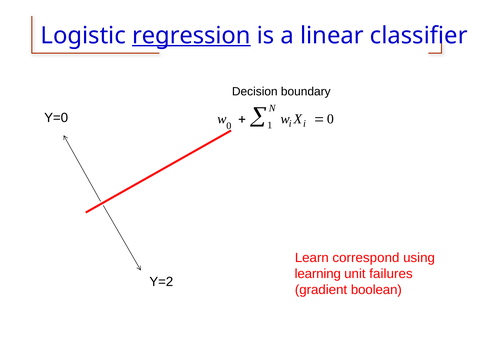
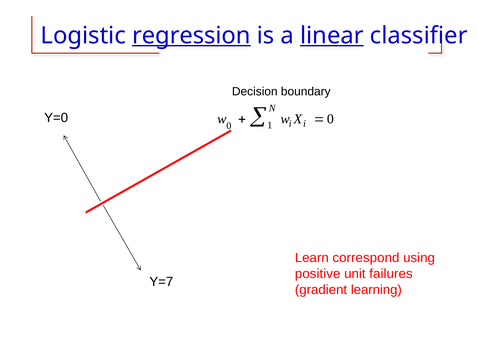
linear underline: none -> present (332, 35)
learning: learning -> positive (318, 274)
Y=2: Y=2 -> Y=7 (161, 282)
boolean: boolean -> learning (376, 289)
